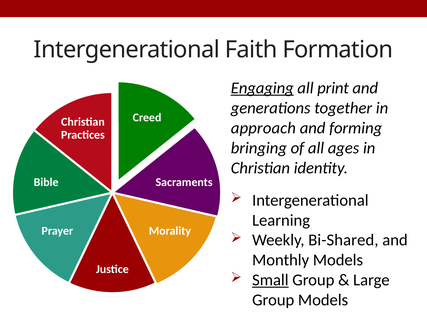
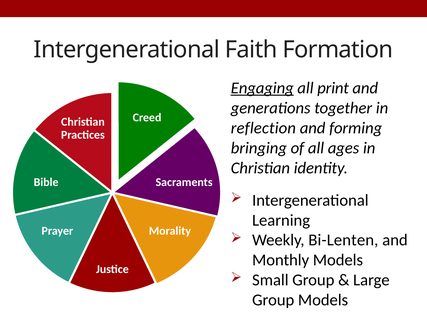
approach: approach -> reflection (263, 128)
Bi-Shared: Bi-Shared -> Bi-Lenten (343, 240)
Small underline: present -> none (270, 279)
